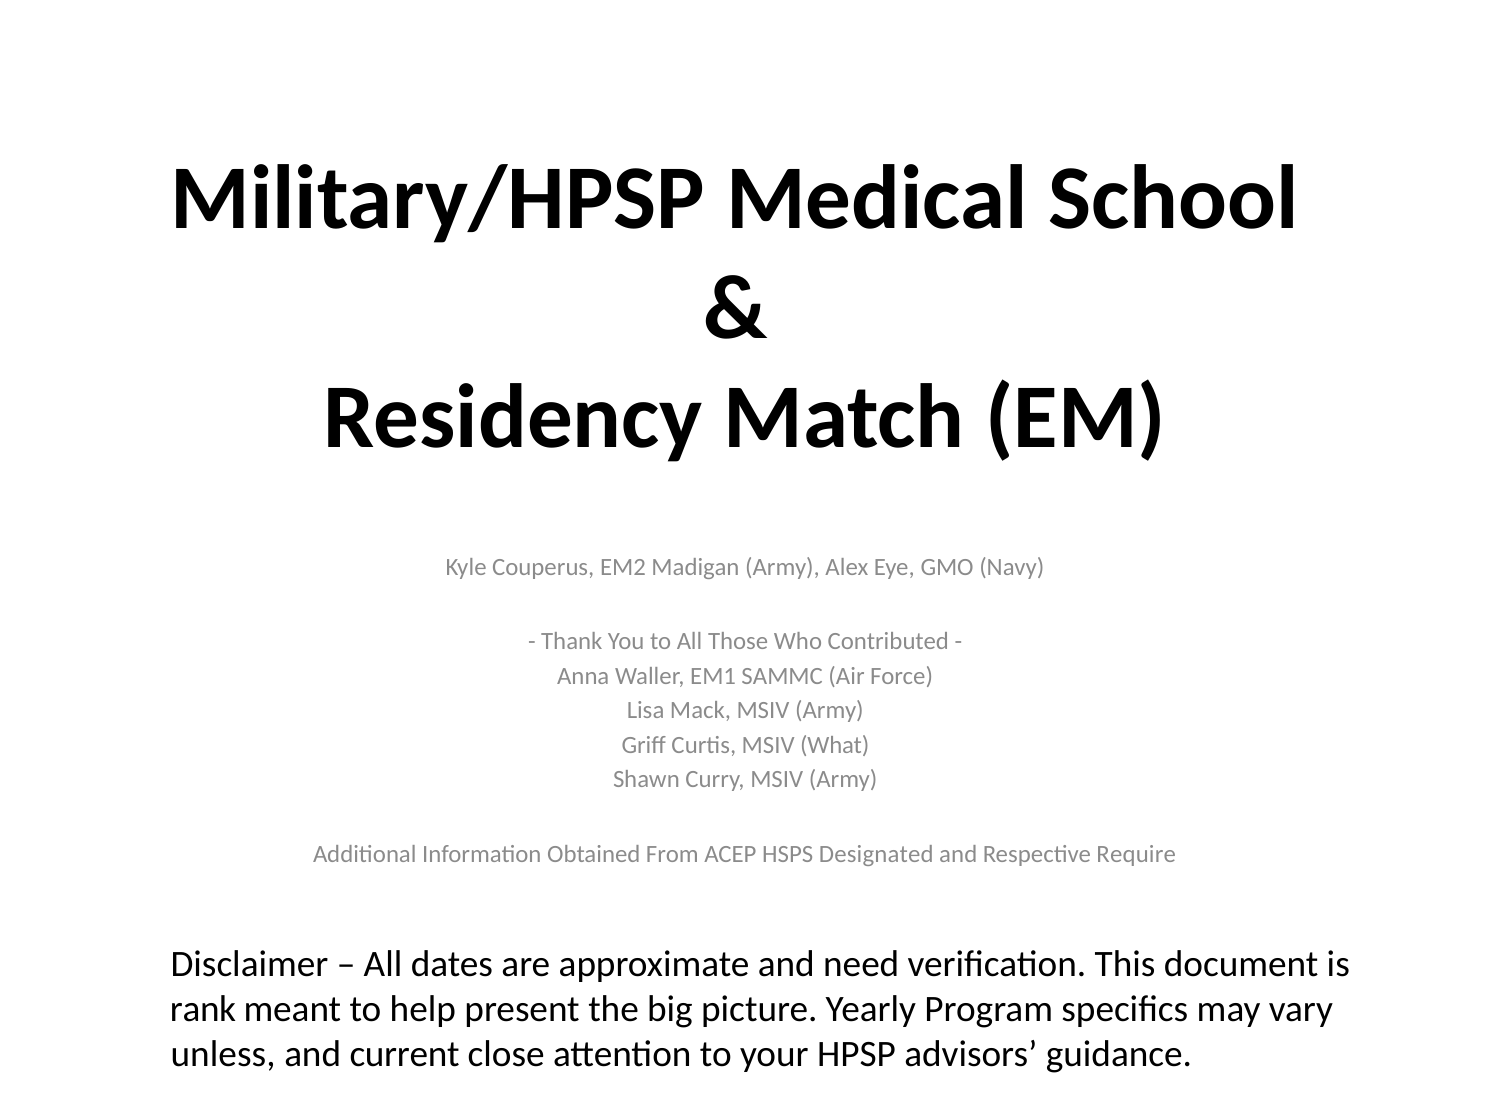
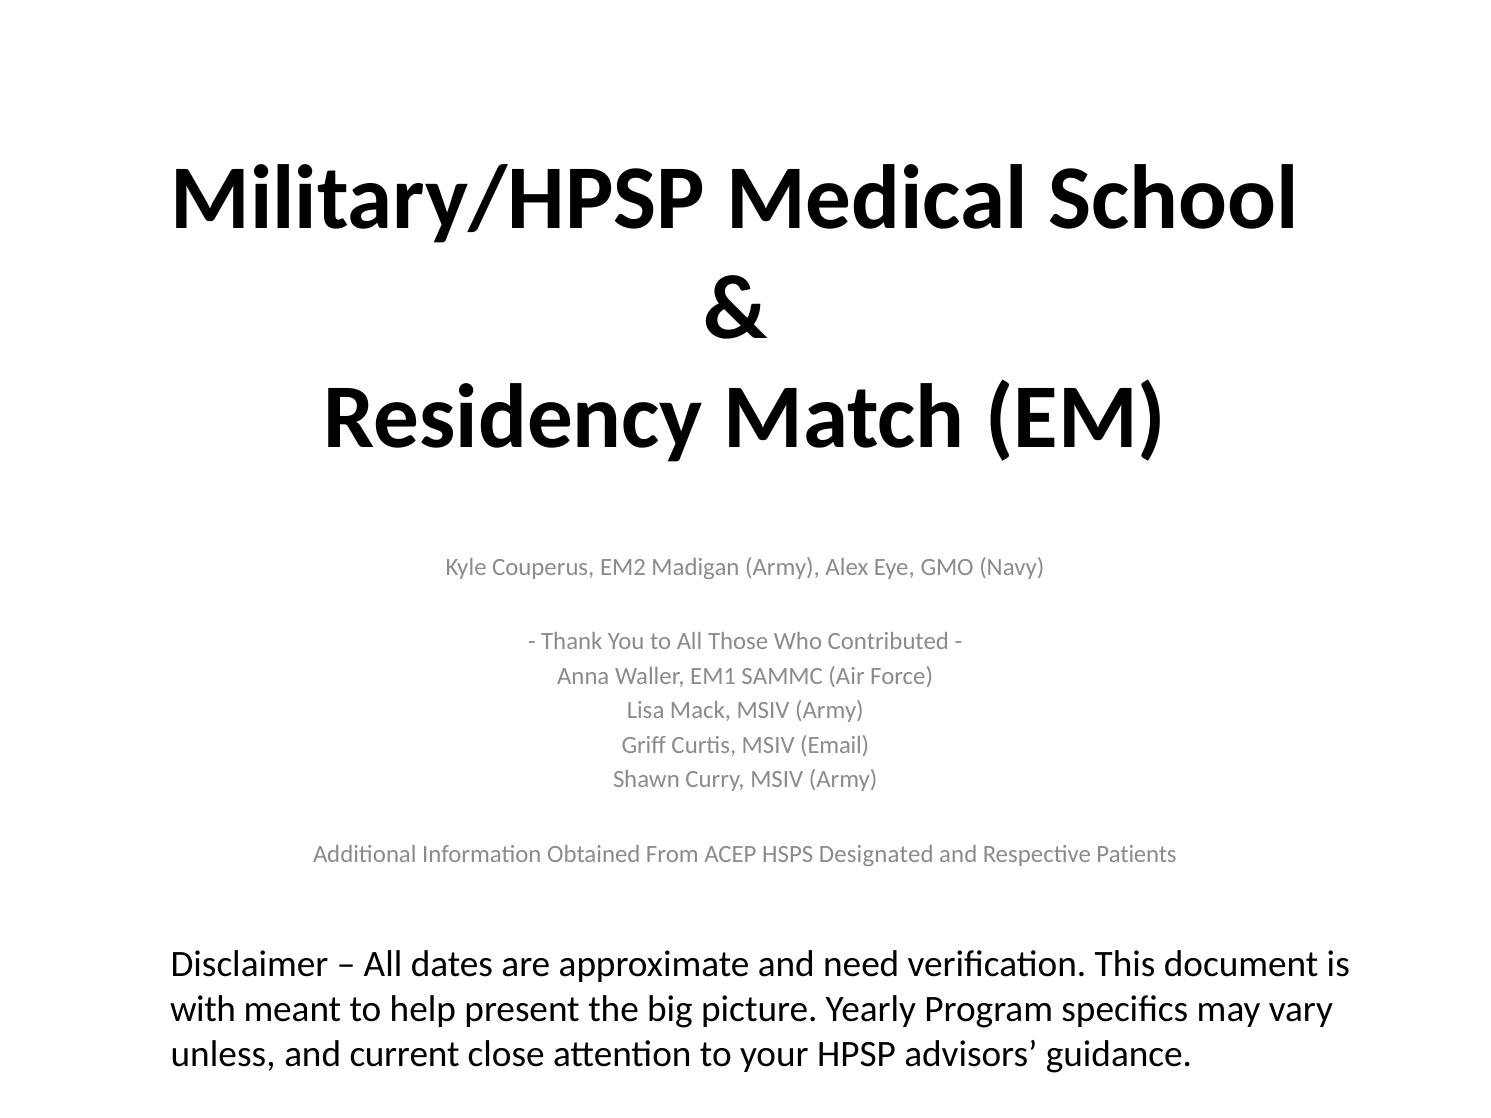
What: What -> Email (835, 745)
Require: Require -> Patients (1136, 854)
rank: rank -> with (203, 1009)
